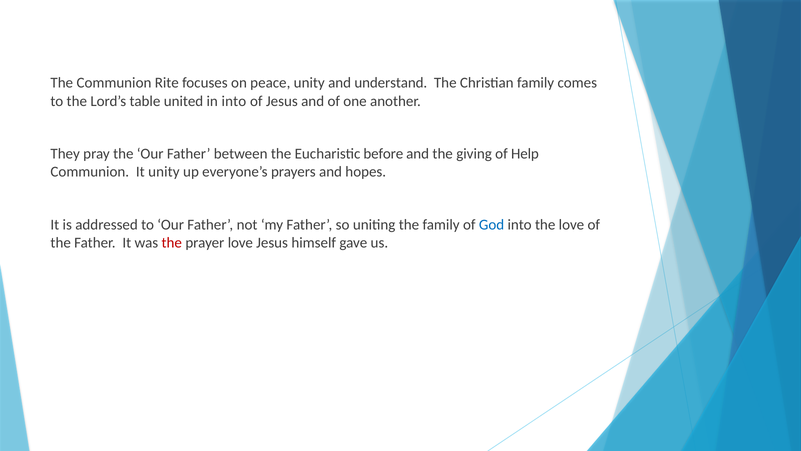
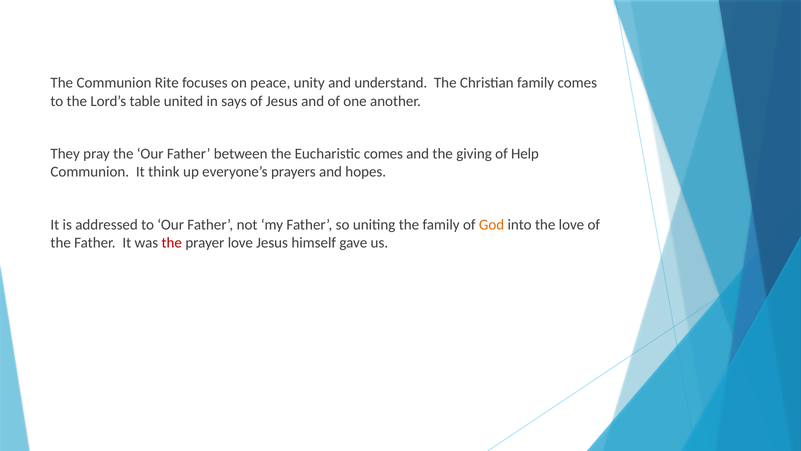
in into: into -> says (234, 101)
Eucharistic before: before -> comes (383, 154)
It unity: unity -> think (164, 172)
God colour: blue -> orange (492, 224)
